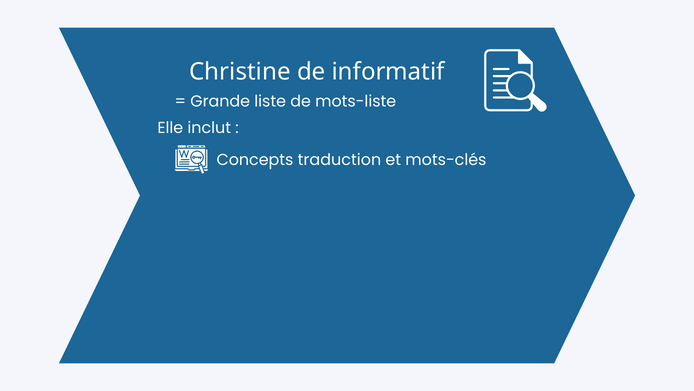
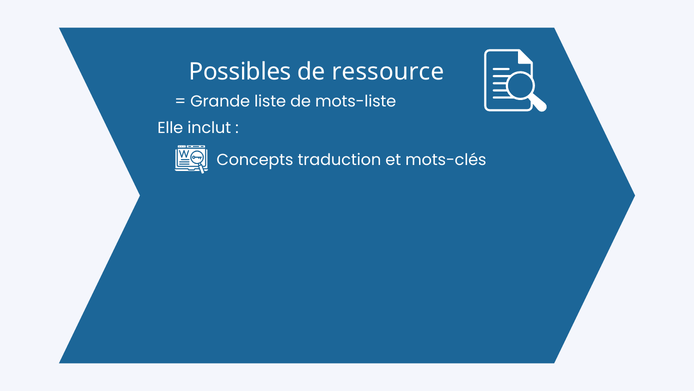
Christine: Christine -> Possibles (240, 72)
informatif: informatif -> ressource (388, 72)
